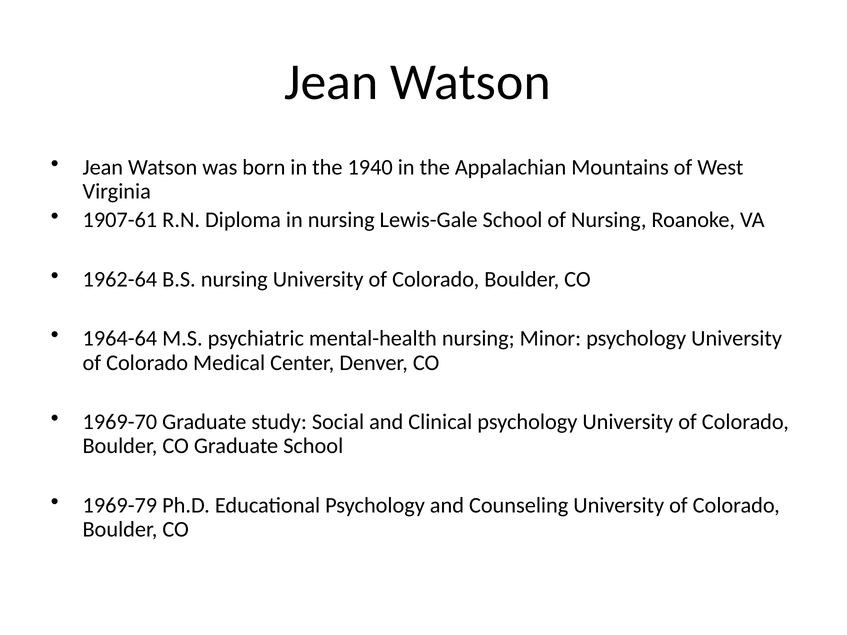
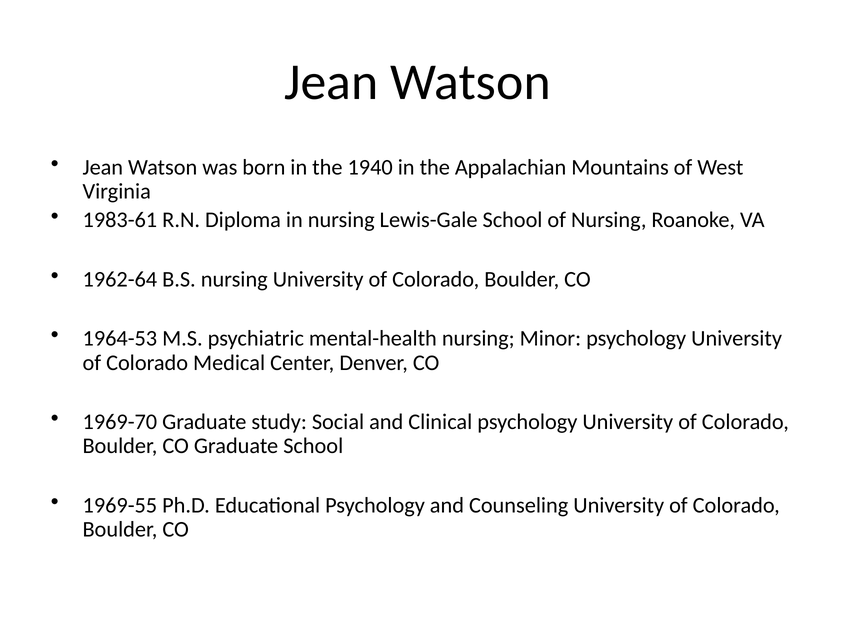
1907-61: 1907-61 -> 1983-61 (120, 220)
1964-64: 1964-64 -> 1964-53 (120, 339)
1969-79: 1969-79 -> 1969-55 (120, 506)
